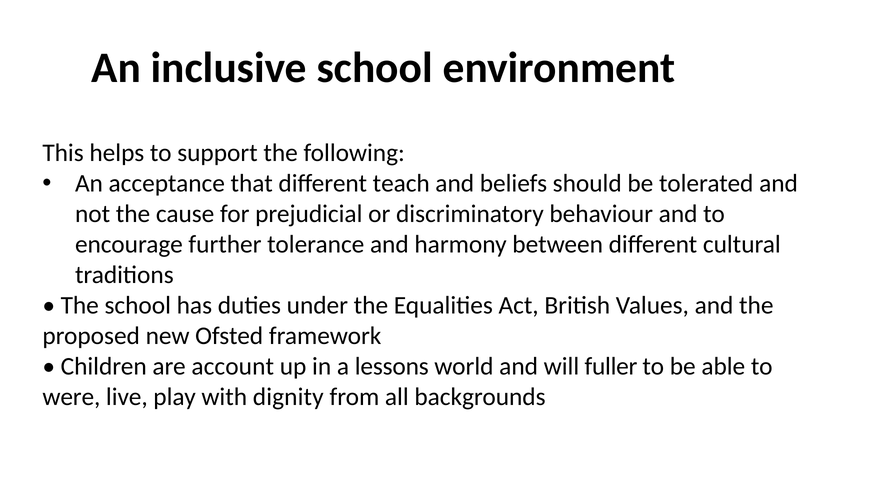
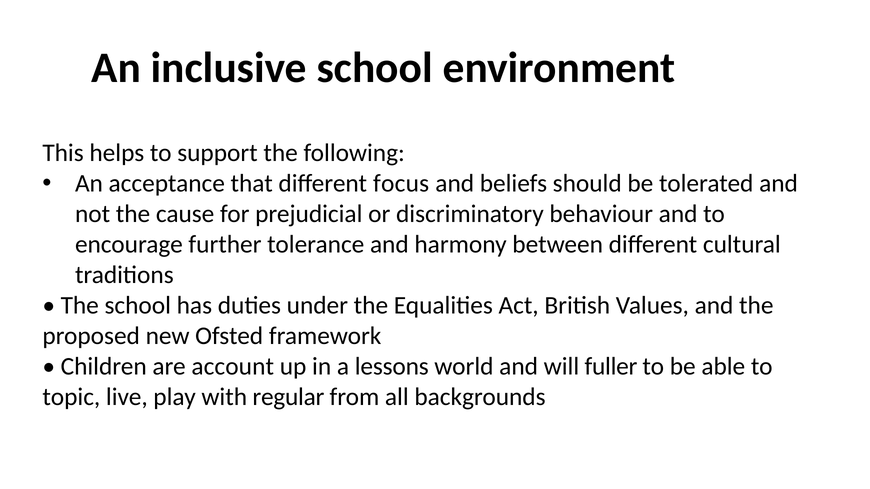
teach: teach -> focus (401, 184)
were: were -> topic (71, 397)
dignity: dignity -> regular (288, 397)
